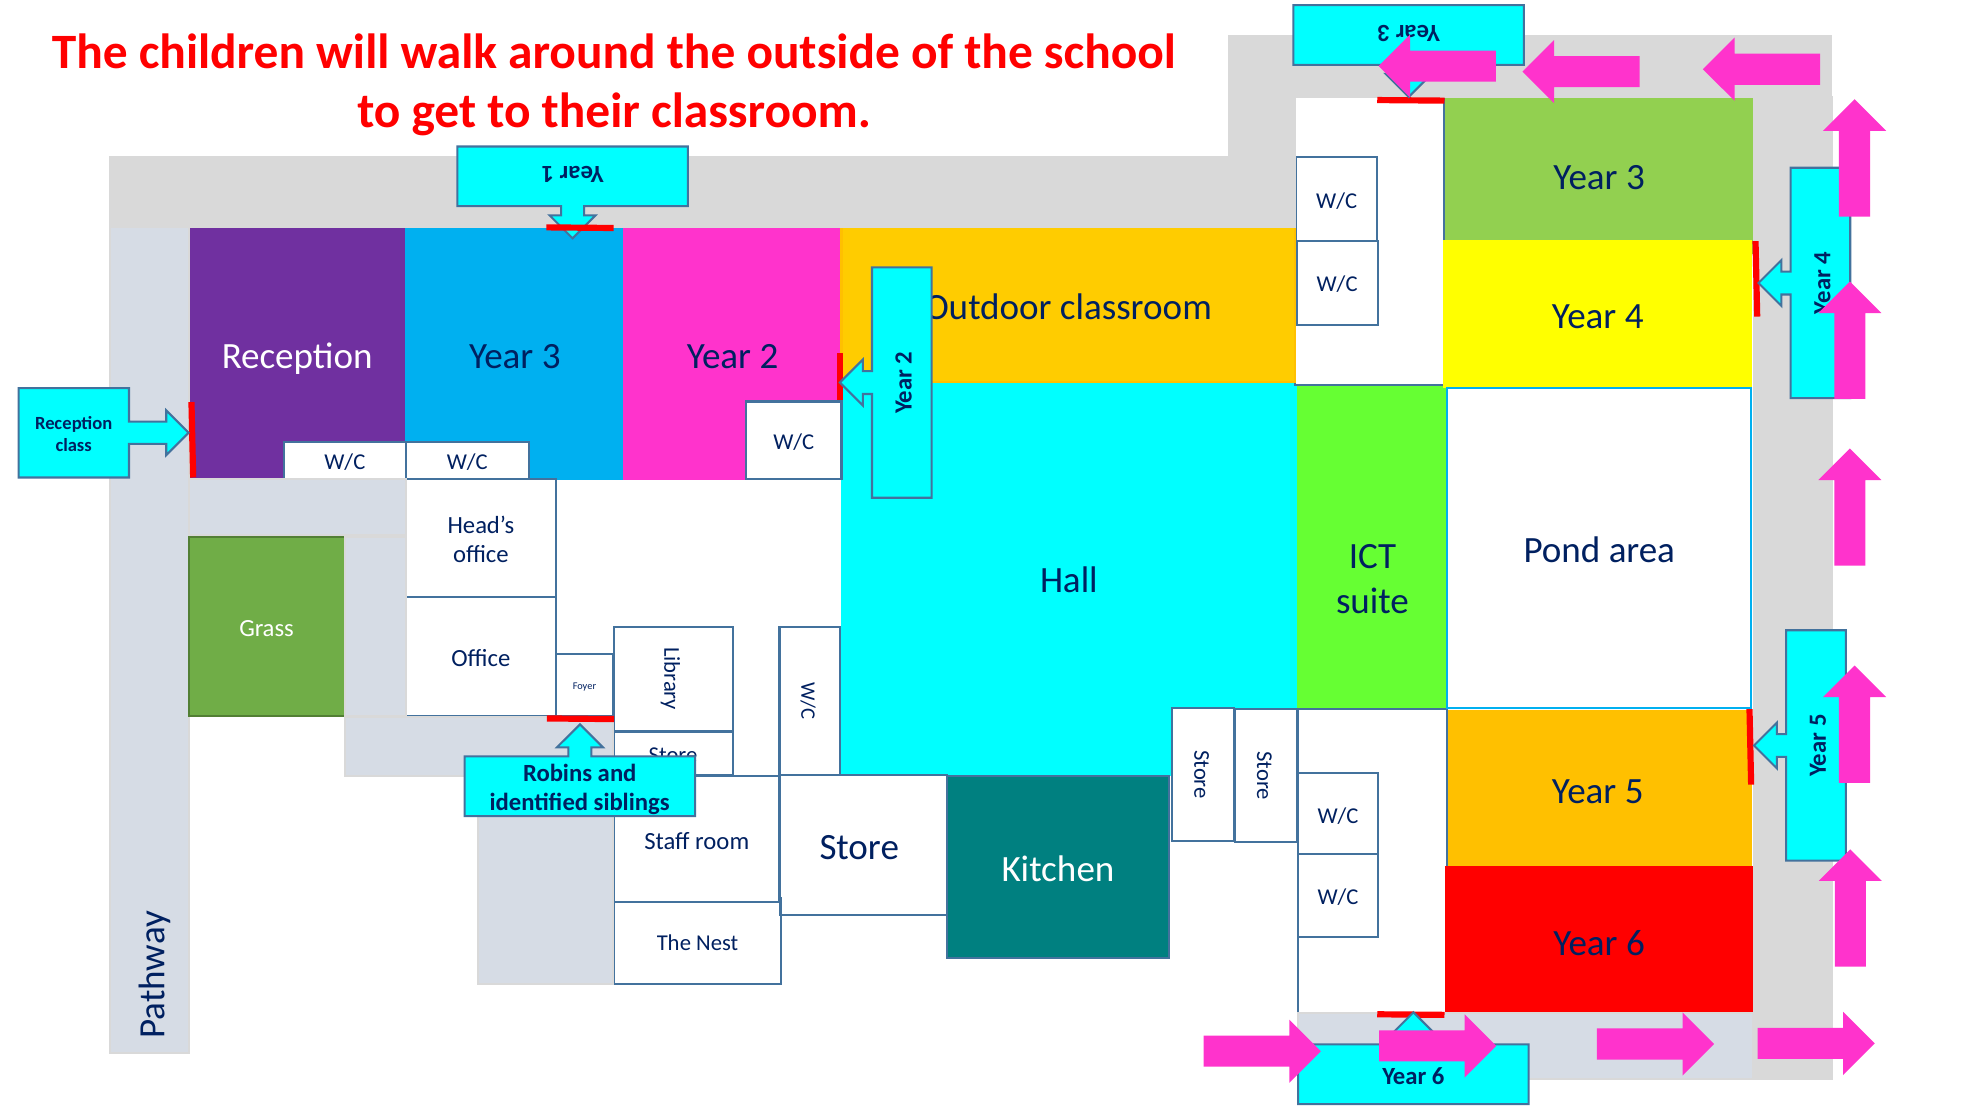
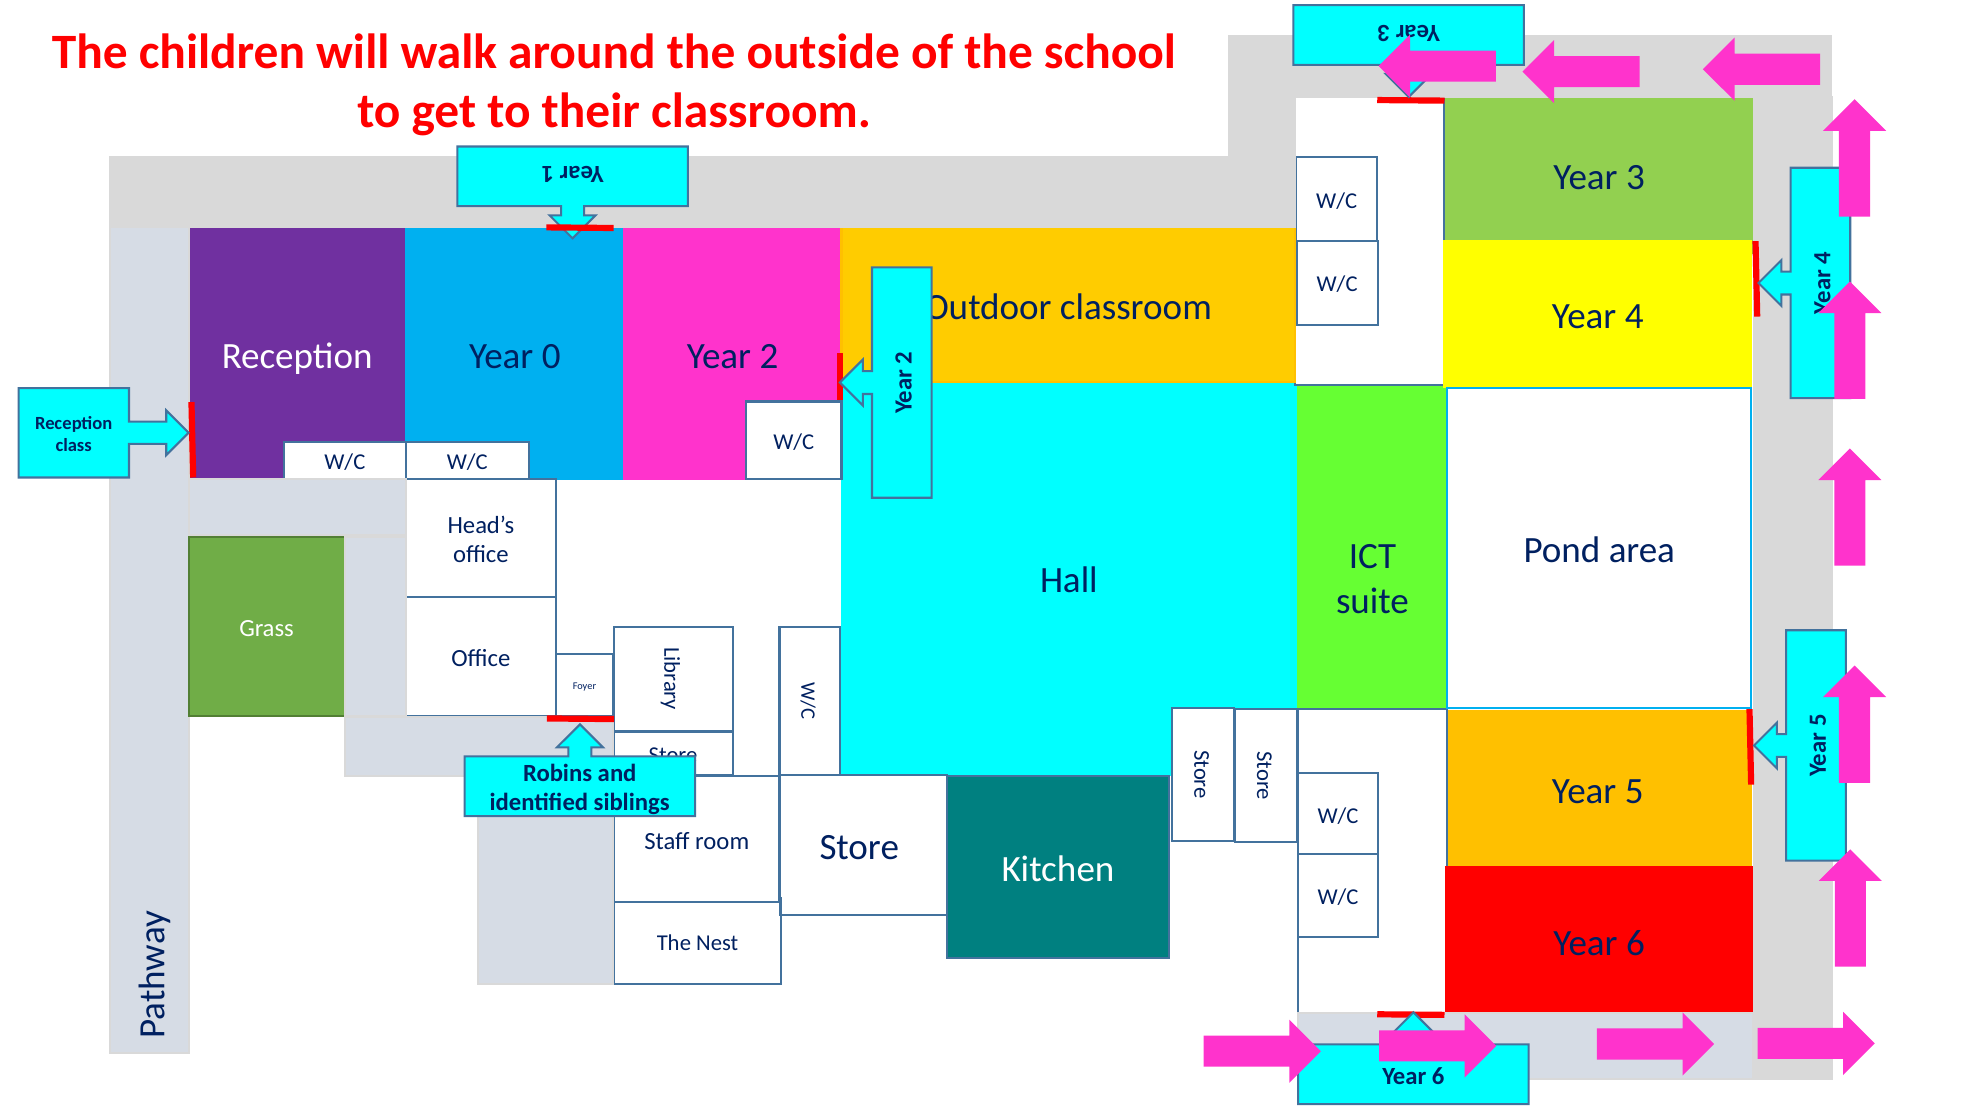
Reception Year 3: 3 -> 0 (551, 356)
